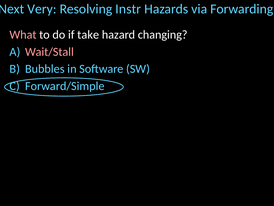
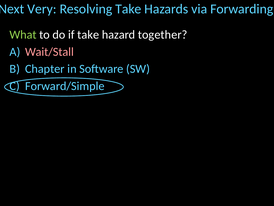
Resolving Instr: Instr -> Take (128, 9)
What colour: pink -> light green (23, 35)
changing: changing -> together (163, 35)
Bubbles: Bubbles -> Chapter (45, 69)
